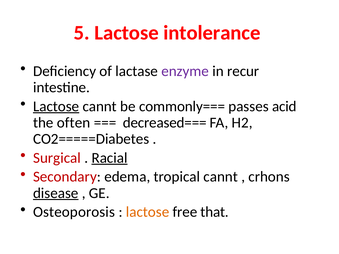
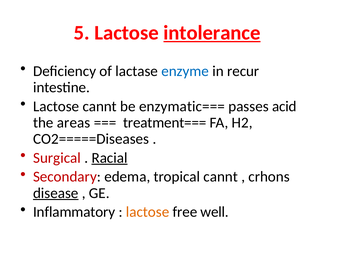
intolerance underline: none -> present (212, 33)
enzyme colour: purple -> blue (185, 71)
Lactose underline: present -> none (56, 106)
commonly===: commonly=== -> enzymatic=== (182, 106)
often: often -> areas (74, 123)
decreased===: decreased=== -> treatment=== (165, 123)
CO2=====Diabetes: CO2=====Diabetes -> CO2=====Diseases (91, 139)
Osteoporosis: Osteoporosis -> Inflammatory (74, 212)
that: that -> well (215, 212)
